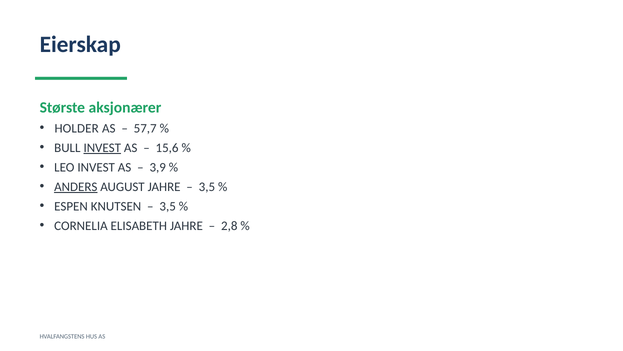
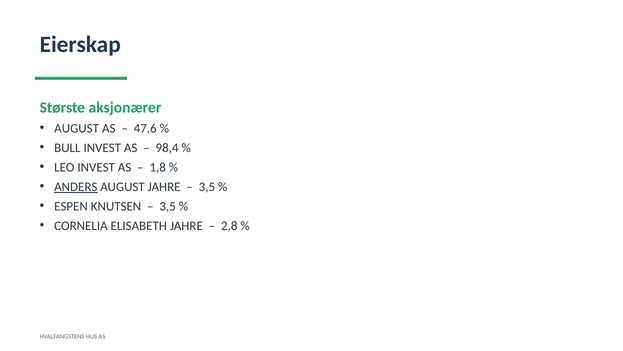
HOLDER: HOLDER -> AUGUST (77, 128)
57,7: 57,7 -> 47,6 (145, 128)
INVEST underline: present -> none (102, 148)
15,6: 15,6 -> 98,4 (167, 148)
3,9: 3,9 -> 1,8 (158, 167)
